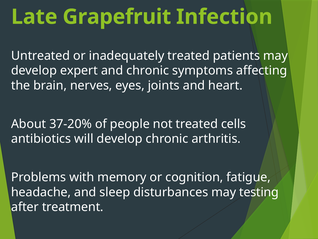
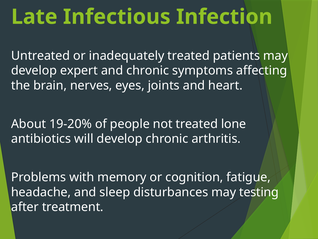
Grapefruit: Grapefruit -> Infectious (117, 17)
37-20%: 37-20% -> 19-20% (71, 124)
cells: cells -> lone (234, 124)
